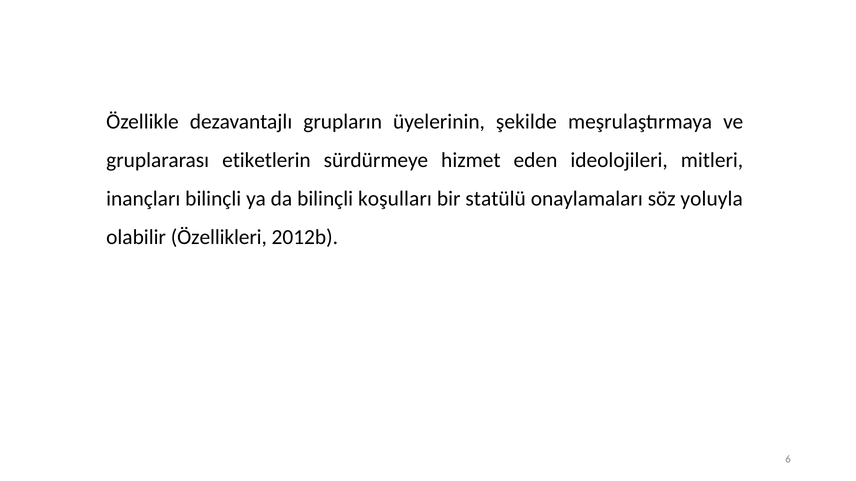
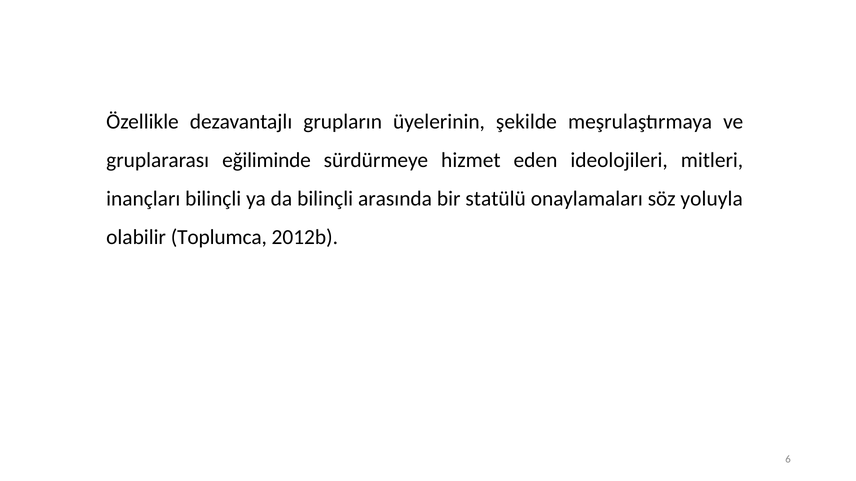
etiketlerin: etiketlerin -> eğiliminde (267, 160)
koşulları: koşulları -> arasında (395, 199)
Özellikleri: Özellikleri -> Toplumca (219, 237)
